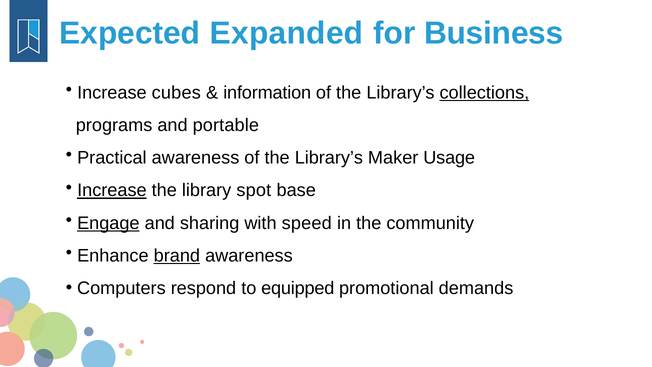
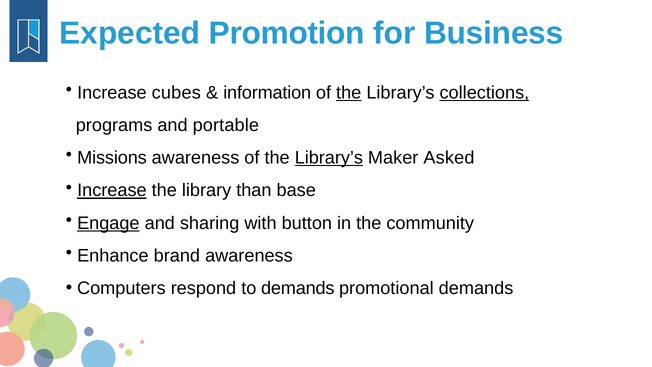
Expanded: Expanded -> Promotion (287, 33)
the underline: none -> present (349, 93)
Practical: Practical -> Missions (112, 158)
Library’s underline: none -> present (329, 158)
Usage: Usage -> Asked (449, 158)
spot: spot -> than (254, 190)
speed: speed -> button (307, 223)
brand underline: present -> none (177, 256)
to equipped: equipped -> demands (298, 288)
